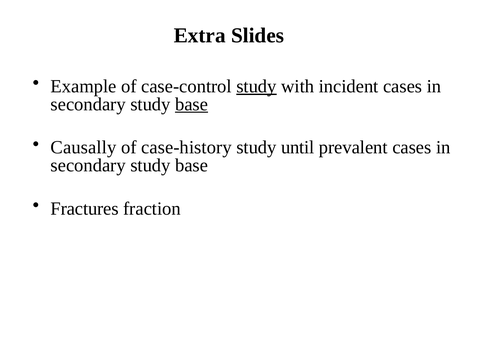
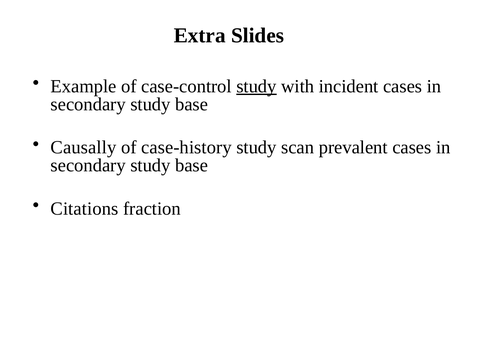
base underline: present -> none (192, 104)
until: until -> scan (298, 147)
Fractures: Fractures -> Citations (84, 208)
